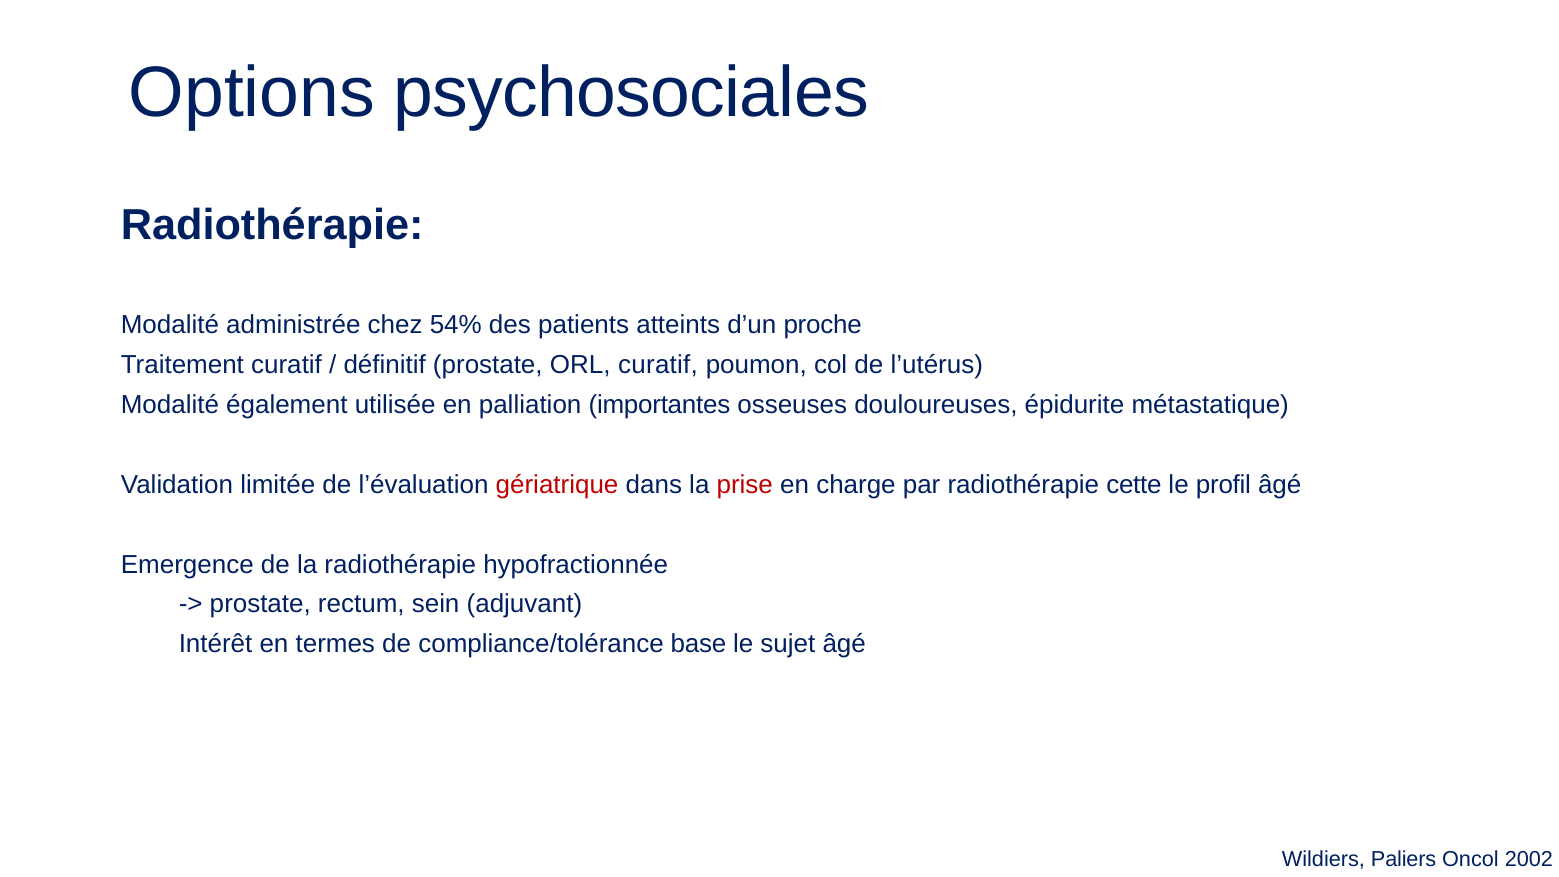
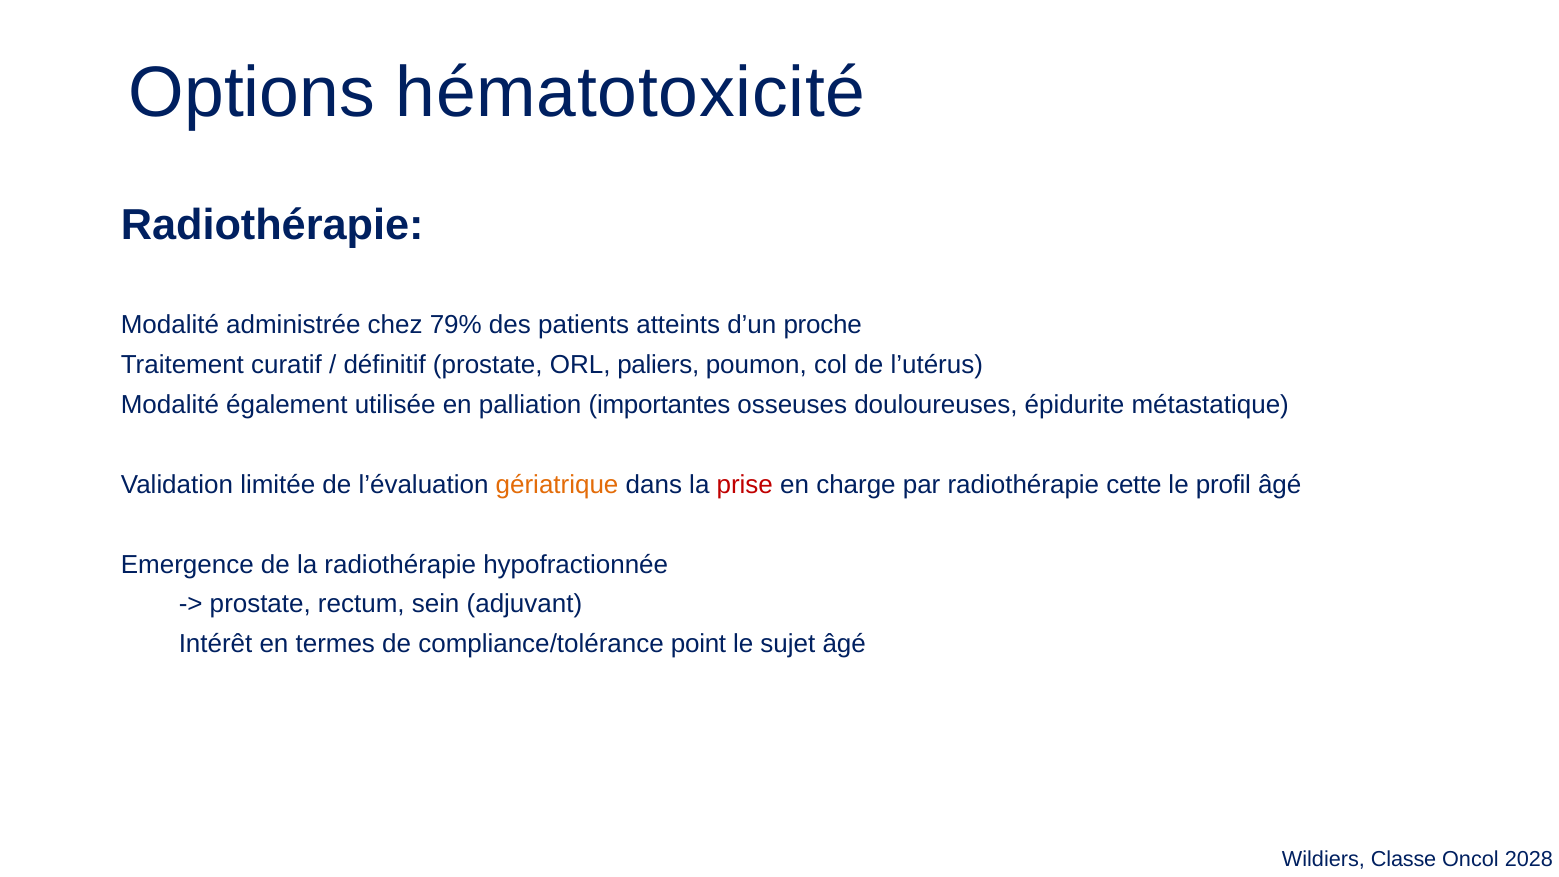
psychosociales: psychosociales -> hématotoxicité (630, 93)
54%: 54% -> 79% (456, 325)
ORL curatif: curatif -> paliers (658, 365)
gériatrique colour: red -> orange (557, 485)
base: base -> point (699, 644)
Paliers: Paliers -> Classe (1404, 859)
2002: 2002 -> 2028 (1529, 859)
